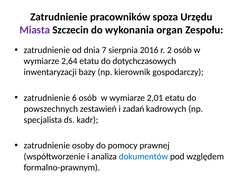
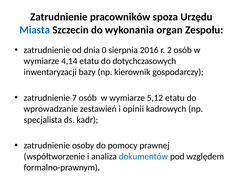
Miasta colour: purple -> blue (35, 30)
7: 7 -> 0 (104, 50)
2,64: 2,64 -> 4,14 (69, 61)
6: 6 -> 7 (74, 97)
2,01: 2,01 -> 5,12 (155, 97)
powszechnych: powszechnych -> wprowadzanie (51, 108)
zadań: zadań -> opinii (133, 108)
